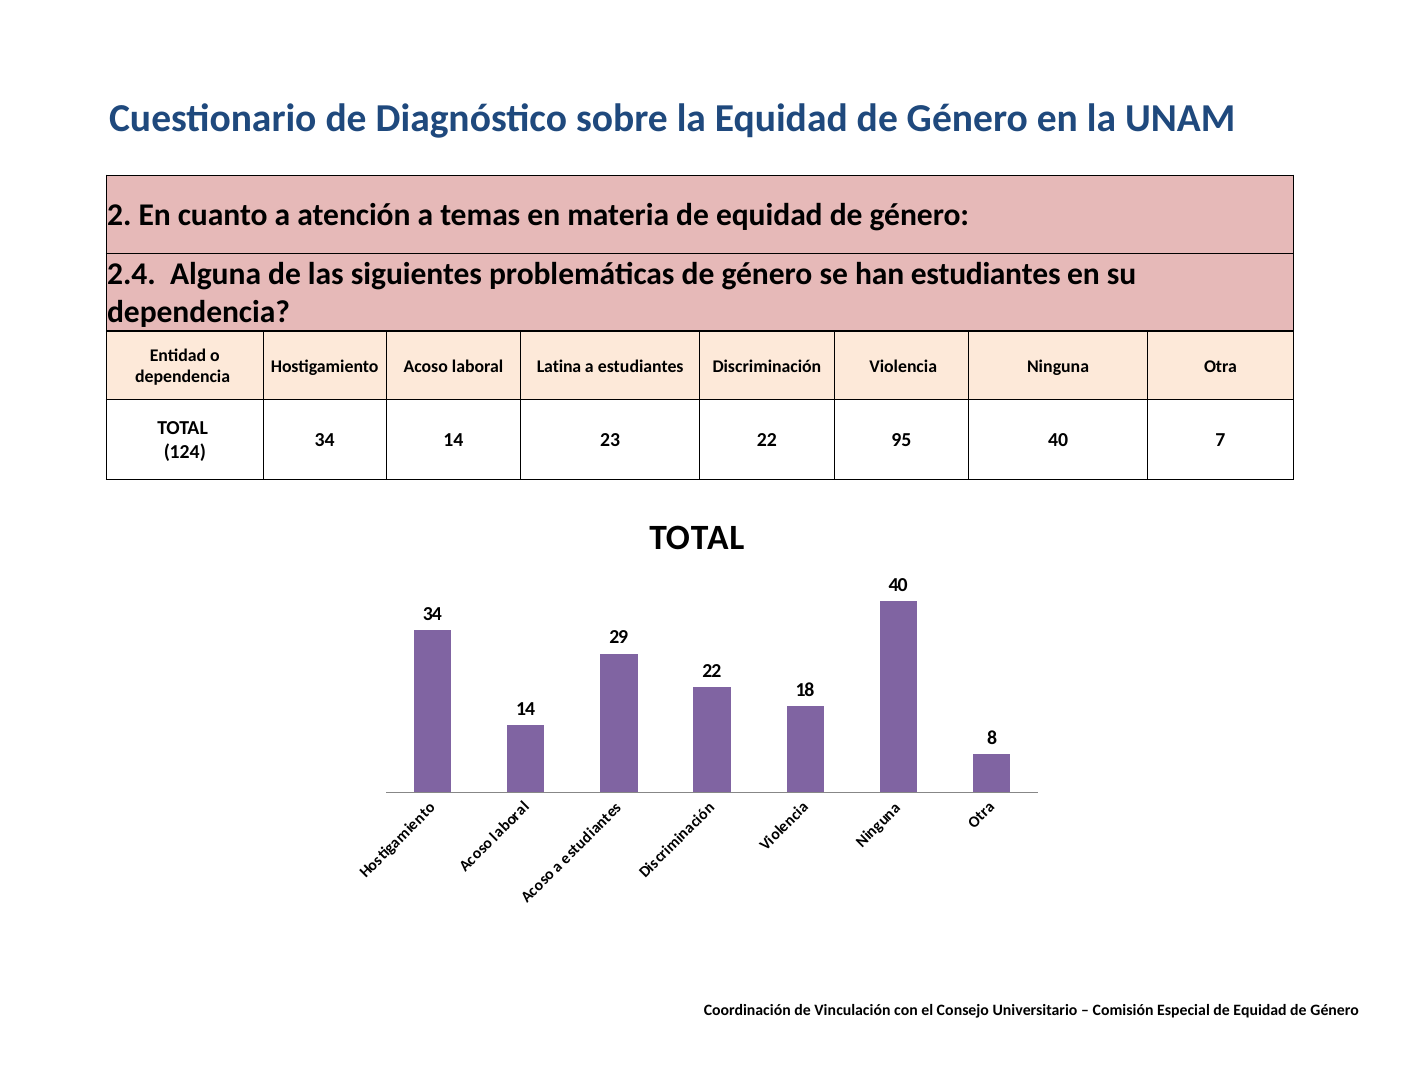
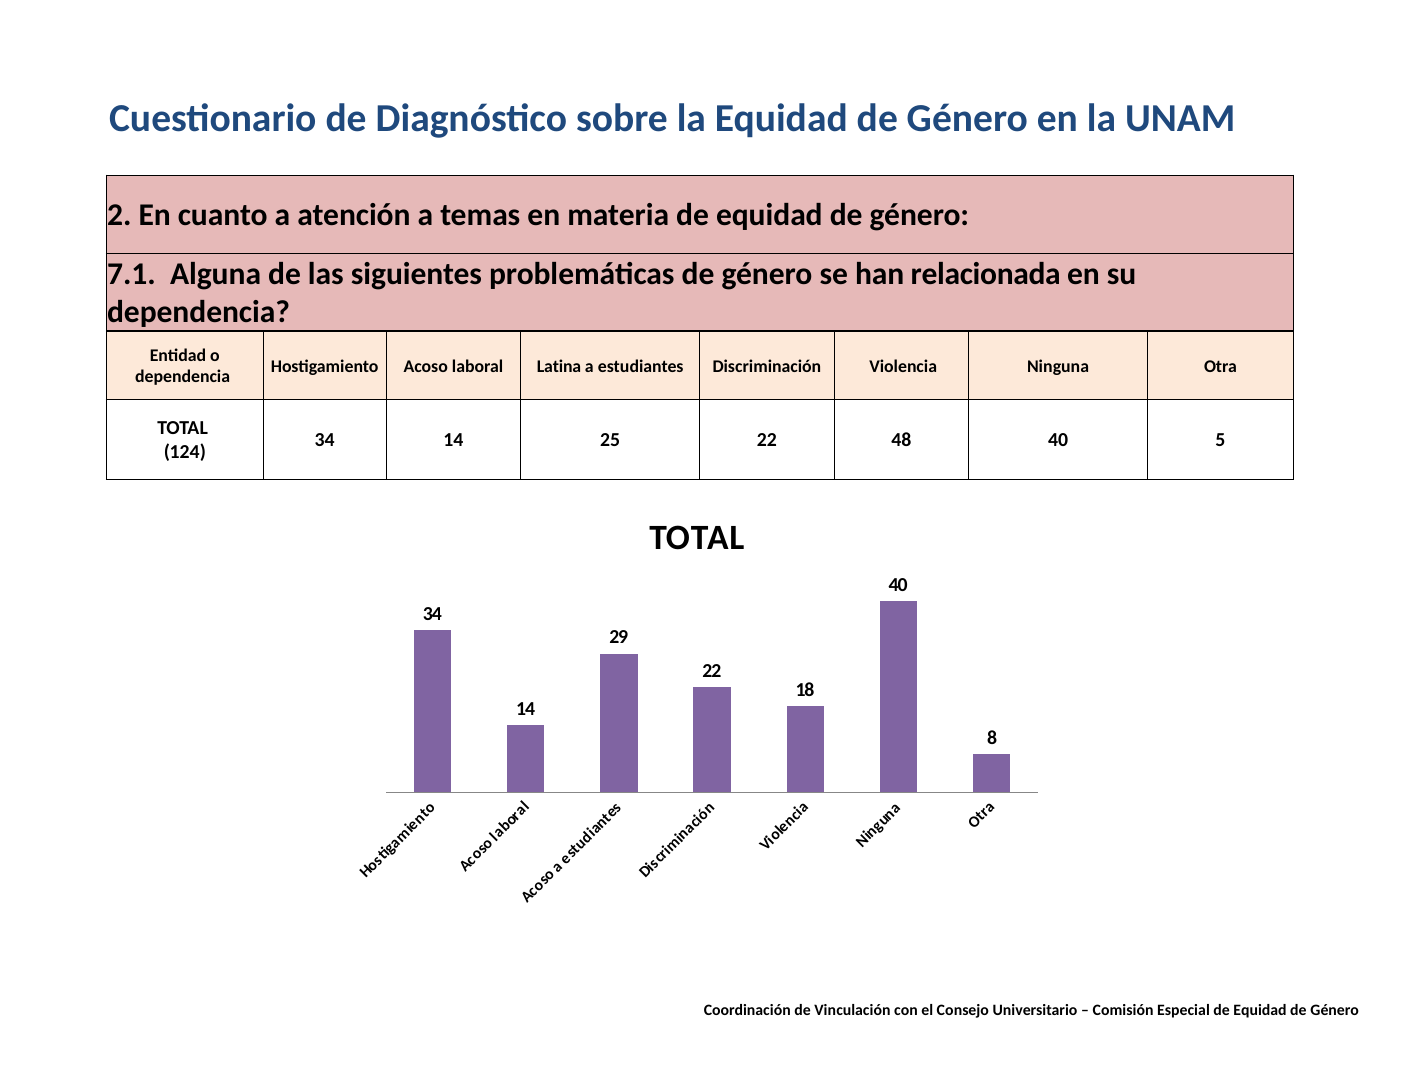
2.4: 2.4 -> 7.1 (132, 274)
han estudiantes: estudiantes -> relacionada (986, 274)
23: 23 -> 25 (610, 440)
95: 95 -> 48 (901, 440)
7: 7 -> 5 (1220, 440)
